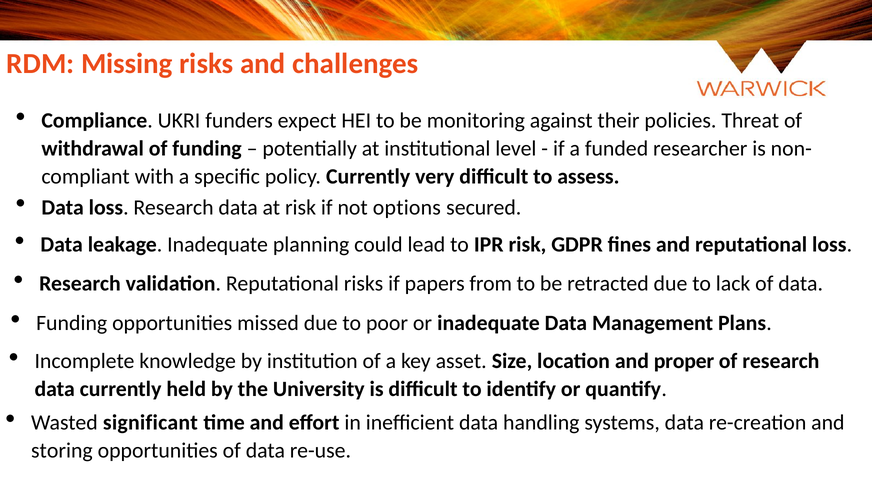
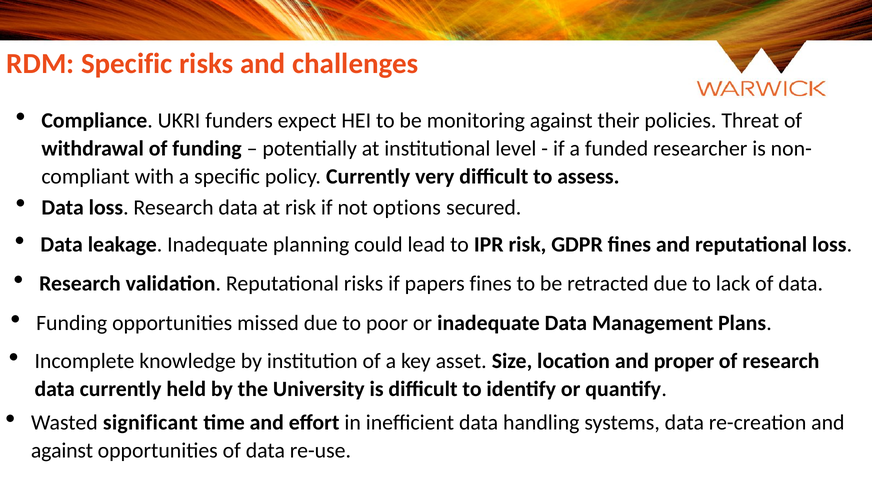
RDM Missing: Missing -> Specific (127, 64)
papers from: from -> fines (491, 284)
storing: storing -> against (62, 451)
